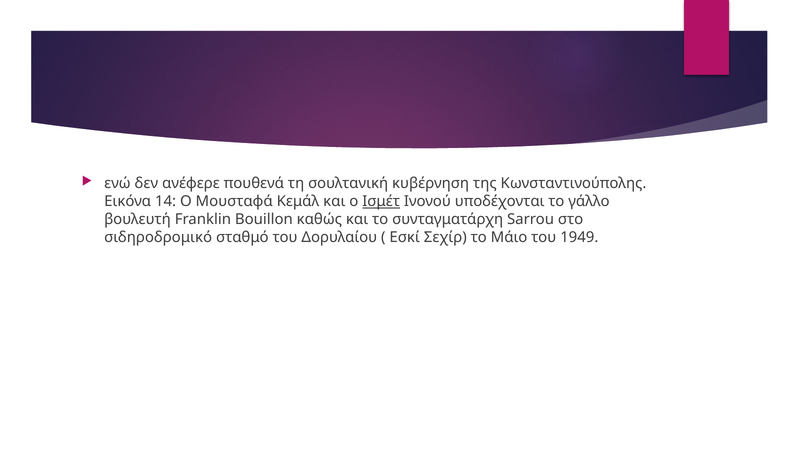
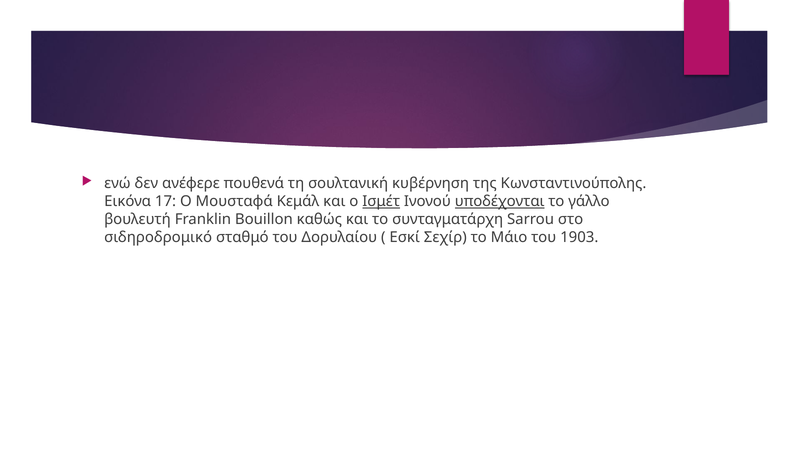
14: 14 -> 17 (166, 202)
υποδέχονται underline: none -> present (500, 202)
1949: 1949 -> 1903 (579, 238)
